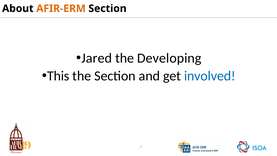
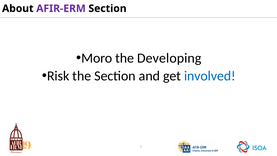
AFIR-ERM colour: orange -> purple (61, 9)
Jared: Jared -> Moro (97, 58)
This: This -> Risk (58, 76)
